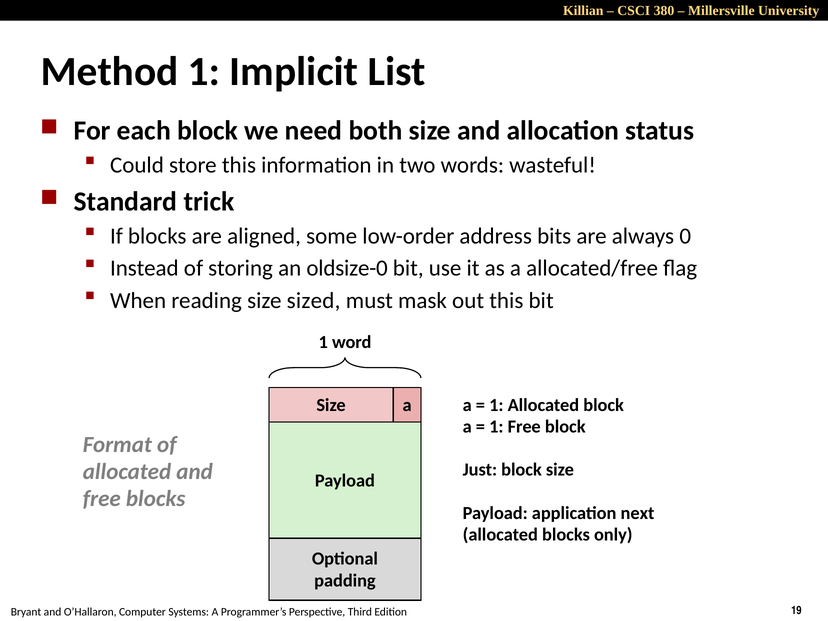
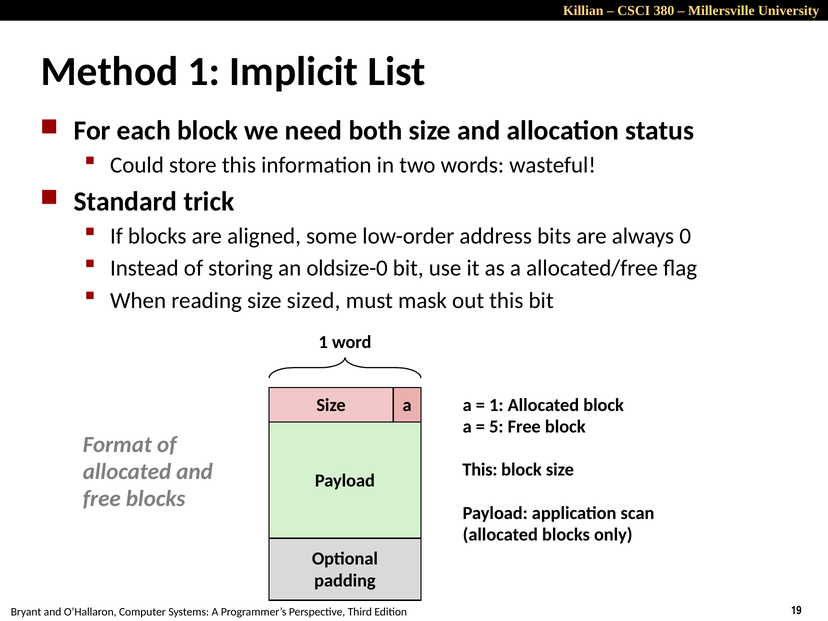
1: 1 -> 5 (496, 427)
Just: Just -> This (480, 470)
next: next -> scan (638, 513)
